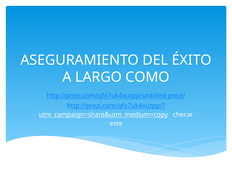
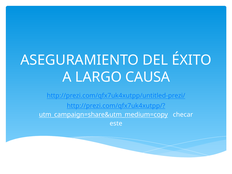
COMO: COMO -> CAUSA (148, 77)
